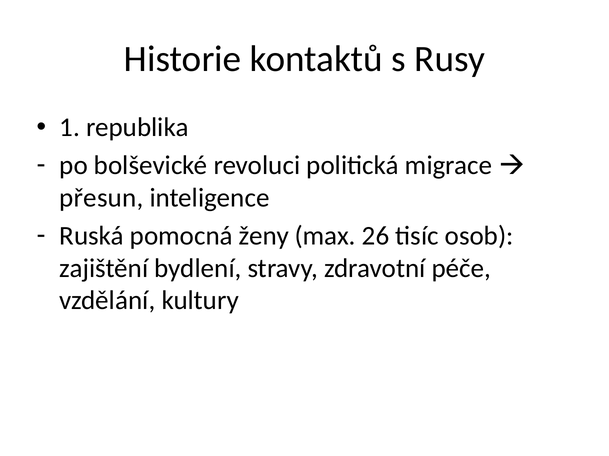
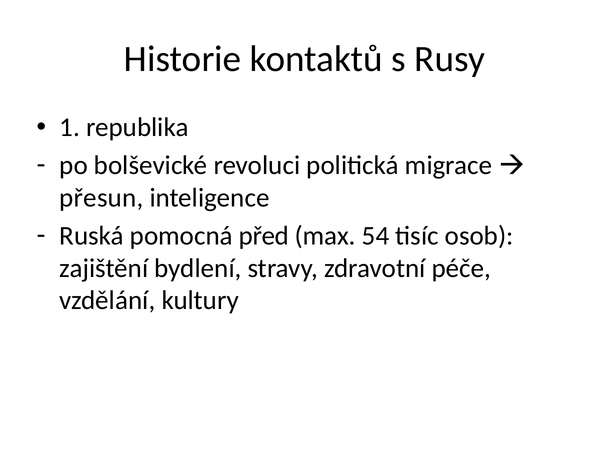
ženy: ženy -> před (264, 236)
26: 26 -> 54 (376, 236)
